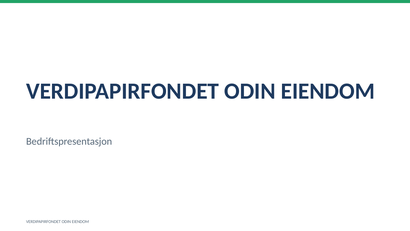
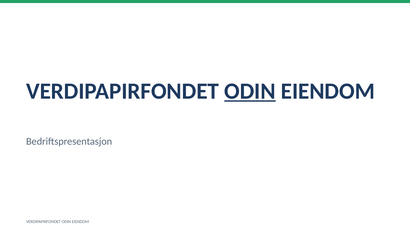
ODIN underline: none -> present (250, 91)
